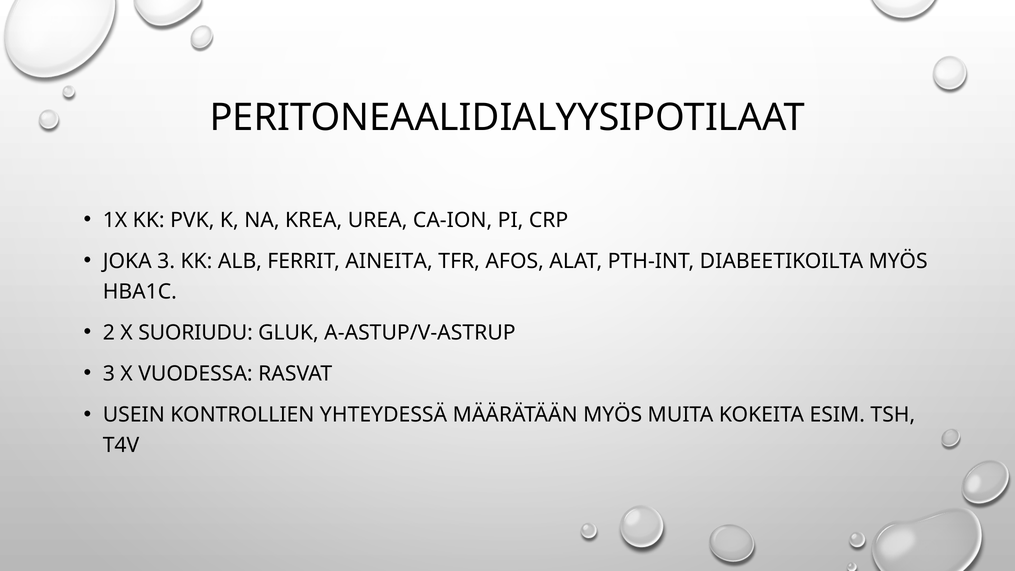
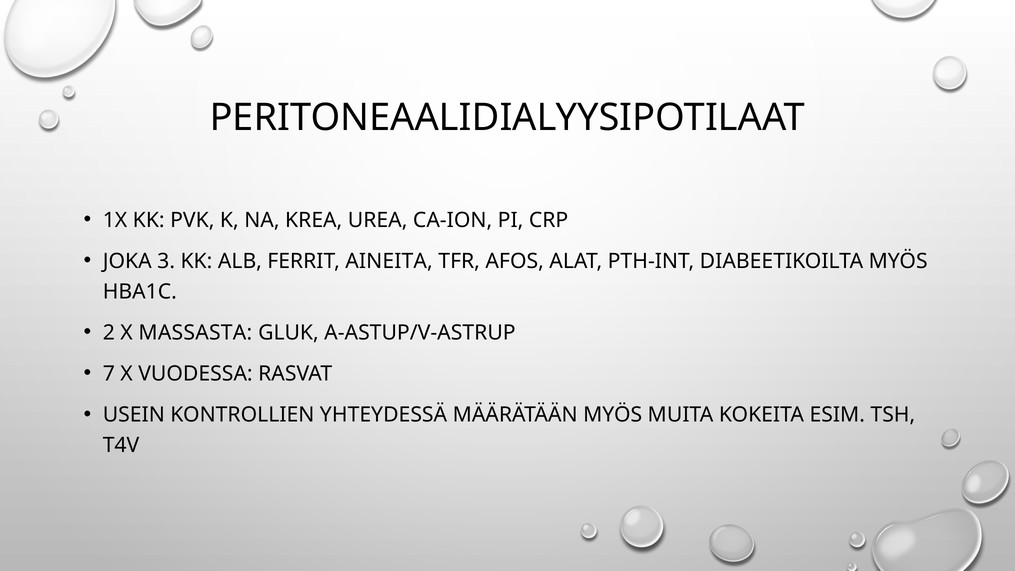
SUORIUDU: SUORIUDU -> MASSASTA (195, 333)
3: 3 -> 7 (109, 374)
